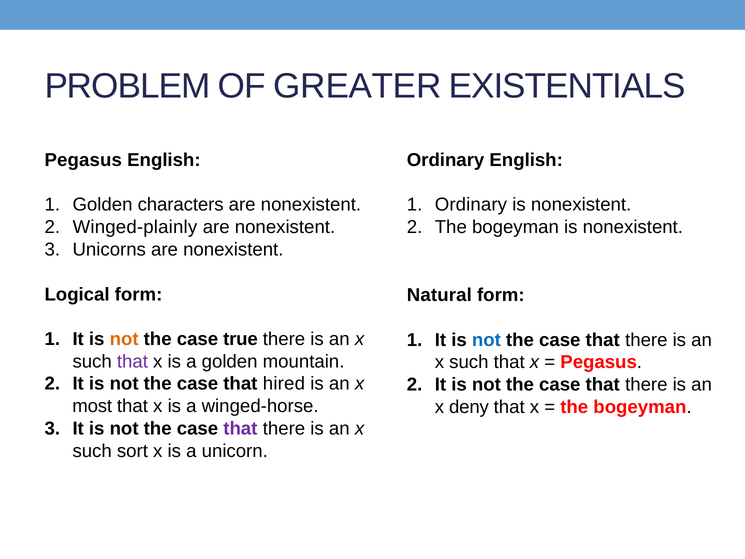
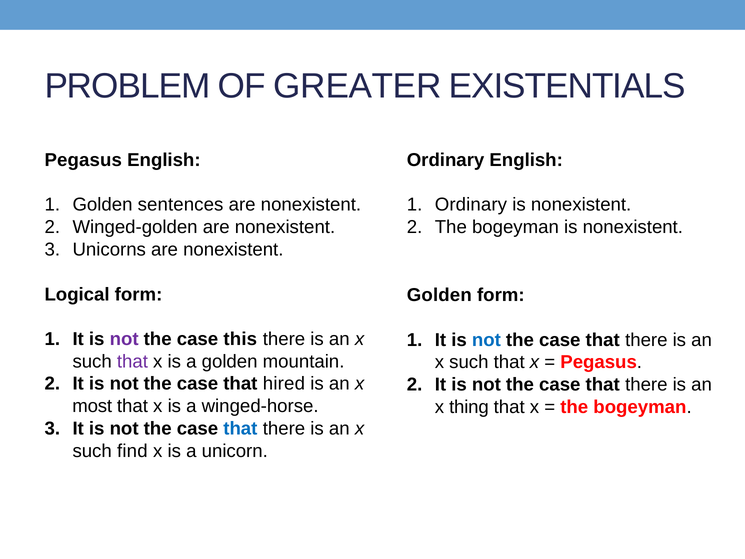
characters: characters -> sentences (181, 205)
Winged-plainly: Winged-plainly -> Winged-golden (135, 227)
Natural: Natural -> Golden (439, 295)
not colour: orange -> purple (124, 339)
true: true -> this (240, 339)
deny: deny -> thing (469, 407)
that colour: purple -> blue (240, 428)
sort: sort -> find (132, 451)
